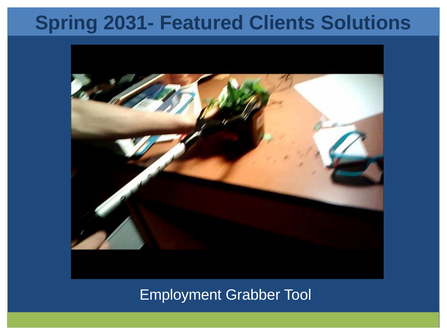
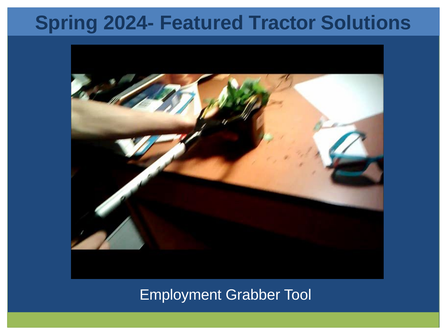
2031-: 2031- -> 2024- (129, 23)
Clients: Clients -> Tractor (282, 23)
